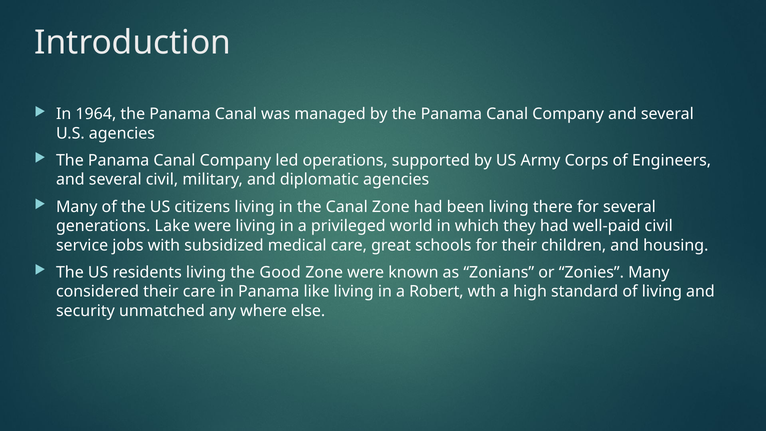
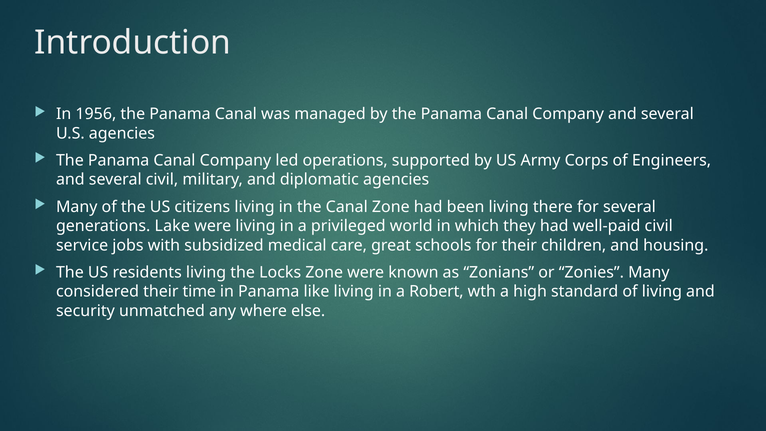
1964: 1964 -> 1956 (96, 114)
Good: Good -> Locks (280, 272)
their care: care -> time (199, 291)
